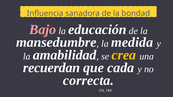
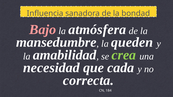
educación: educación -> atmósfera (97, 30)
medida: medida -> queden (132, 42)
crea colour: yellow -> light green (124, 55)
recuerdan: recuerdan -> necesidad (51, 68)
